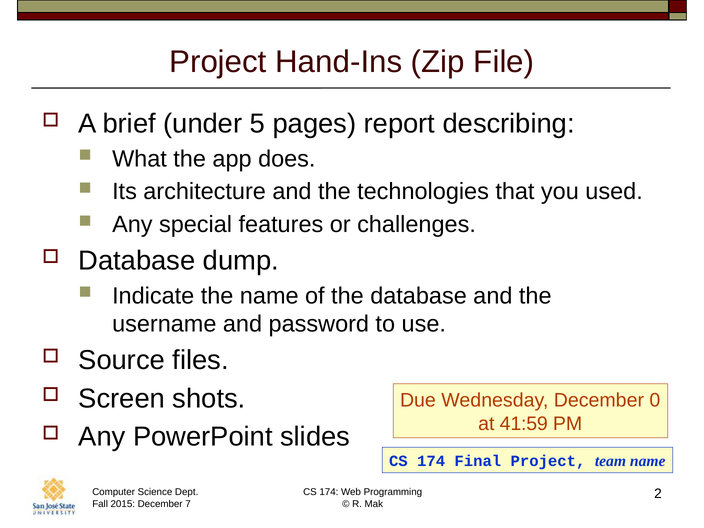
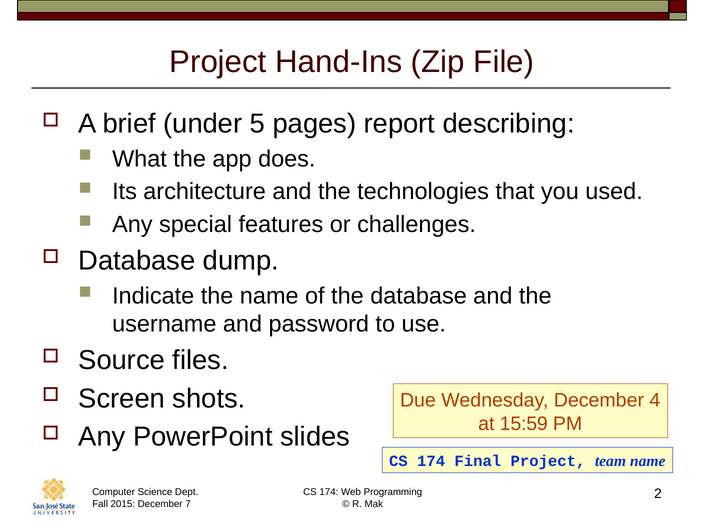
0: 0 -> 4 (655, 400)
41:59: 41:59 -> 15:59 (524, 424)
